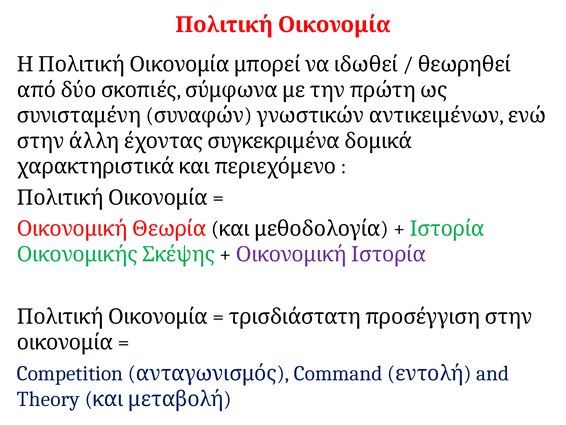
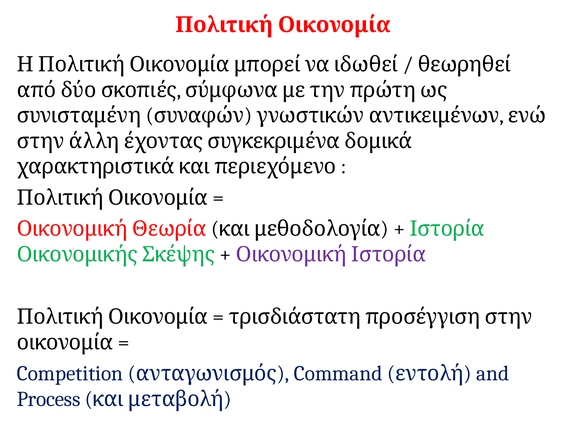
Theory: Theory -> Process (49, 399)
